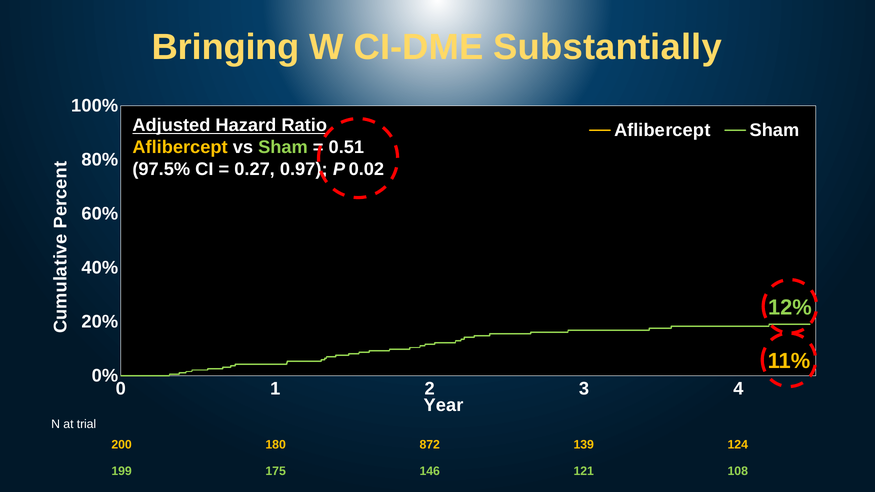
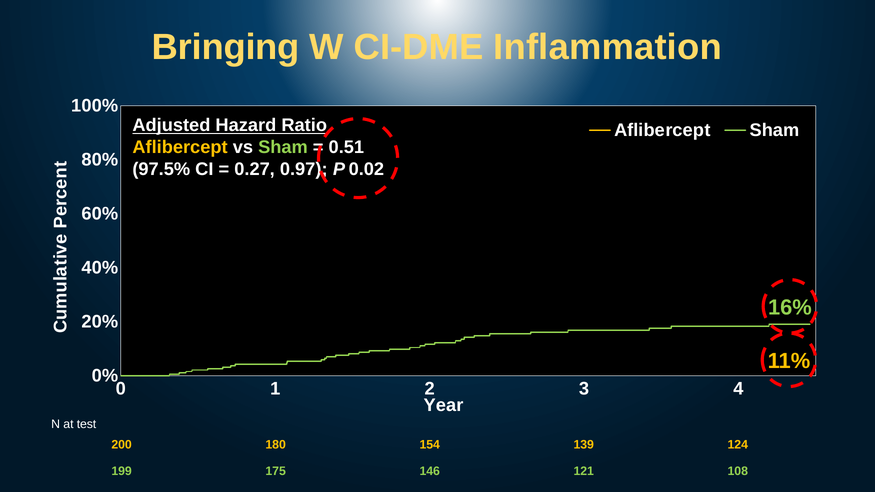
Substantially: Substantially -> Inflammation (608, 47)
12%: 12% -> 16% (790, 308)
trial: trial -> test (87, 425)
872: 872 -> 154 (430, 445)
